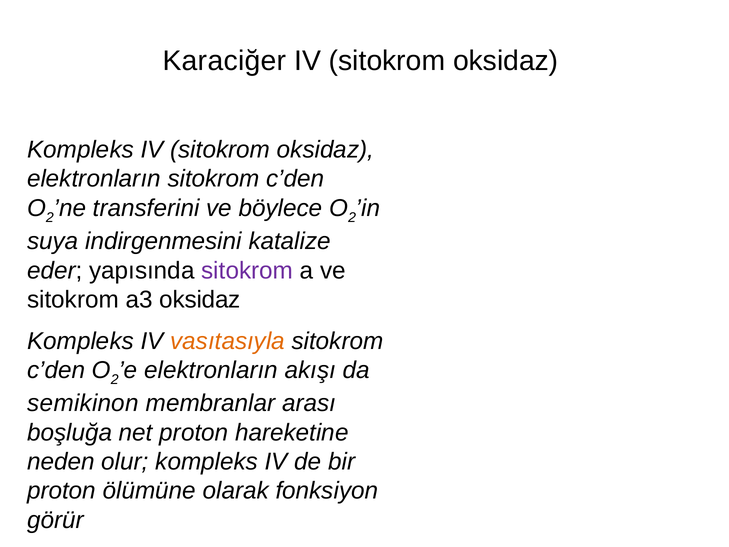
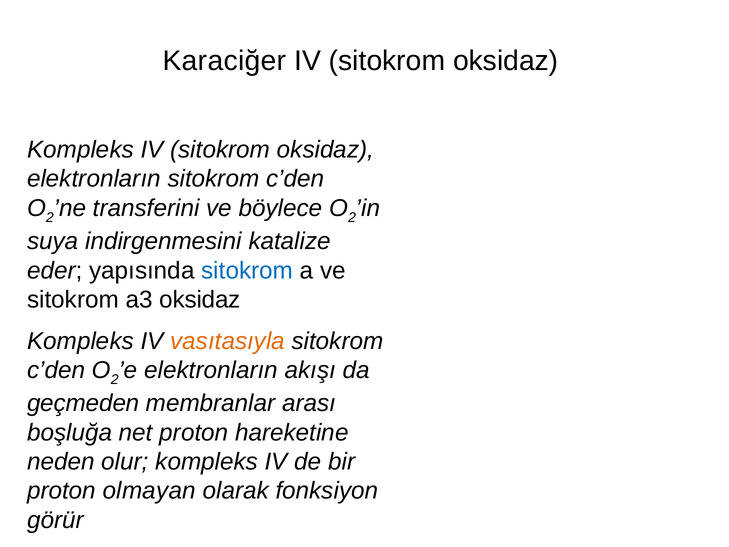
sitokrom colour: purple -> blue (247, 270)
semikinon: semikinon -> geçmeden (83, 403)
ölümüne: ölümüne -> olmayan (149, 491)
